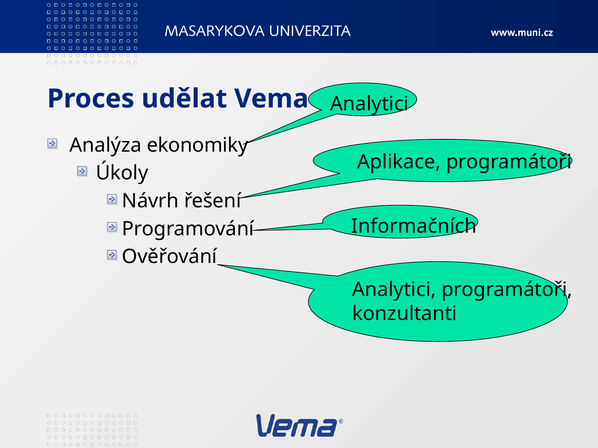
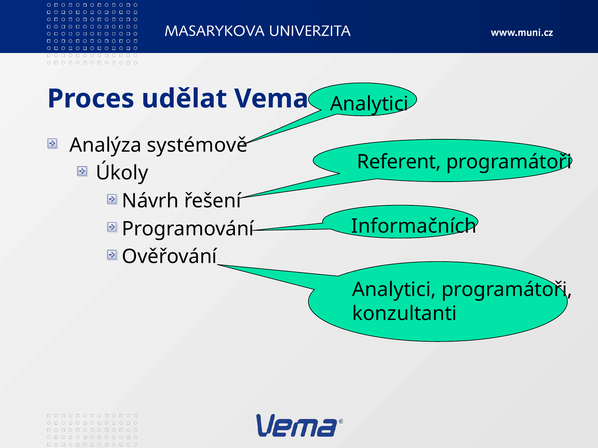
ekonomiky: ekonomiky -> systémově (197, 145)
Aplikace: Aplikace -> Referent (399, 162)
